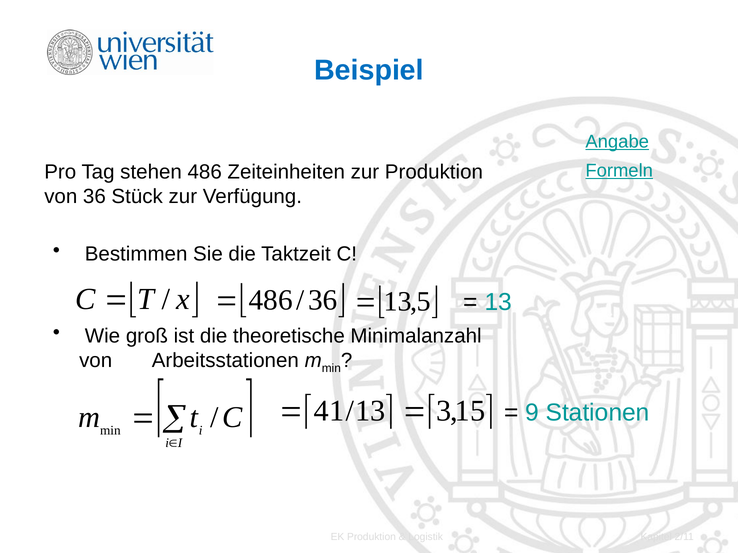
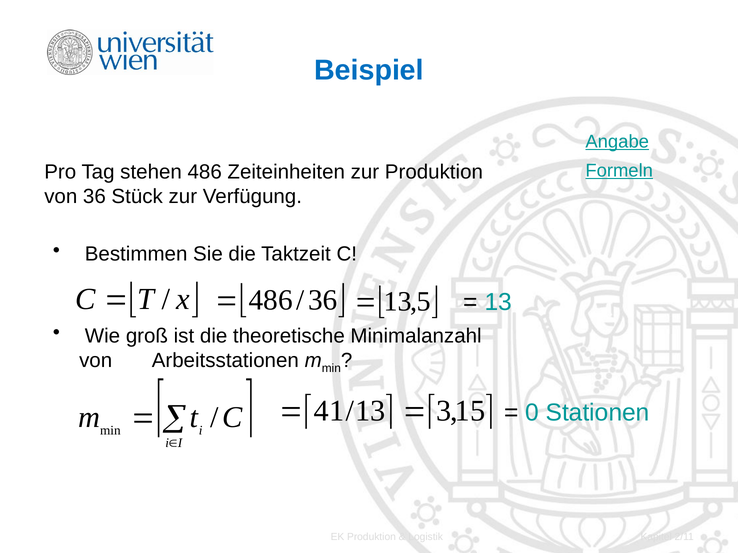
9: 9 -> 0 (532, 413)
